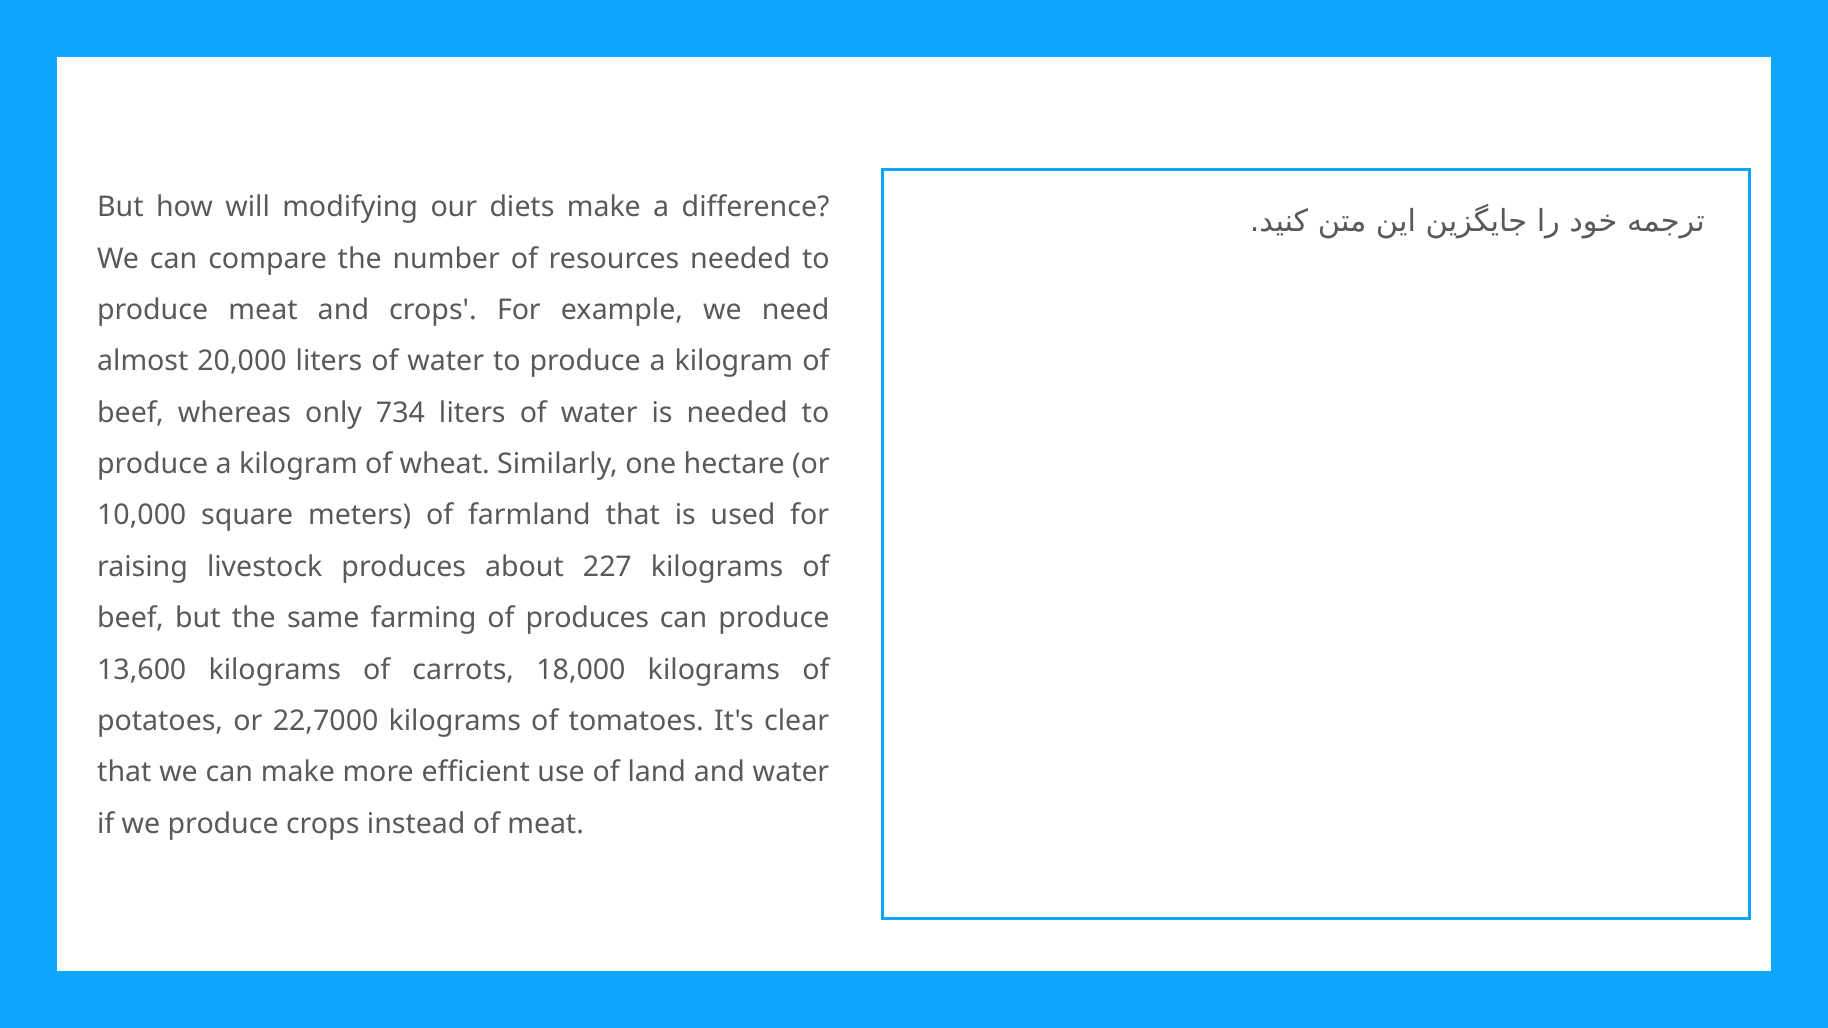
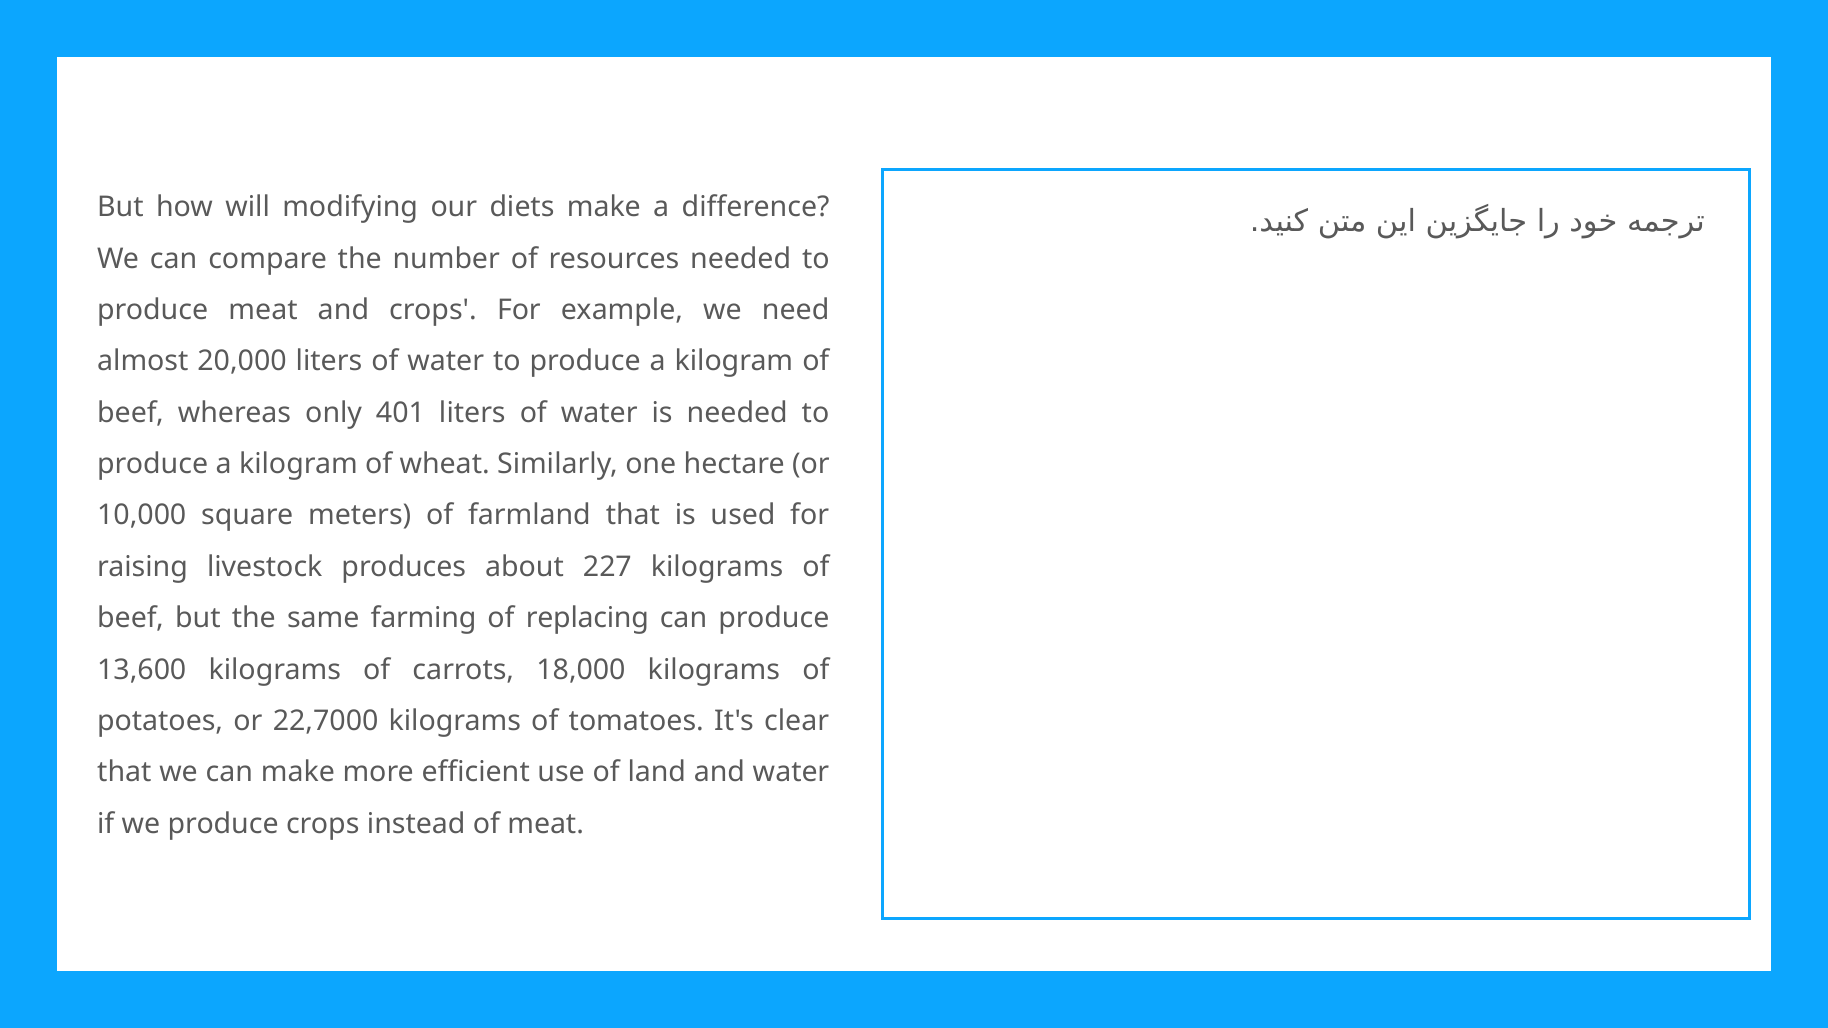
734: 734 -> 401 (400, 413)
of produces: produces -> replacing (587, 618)
